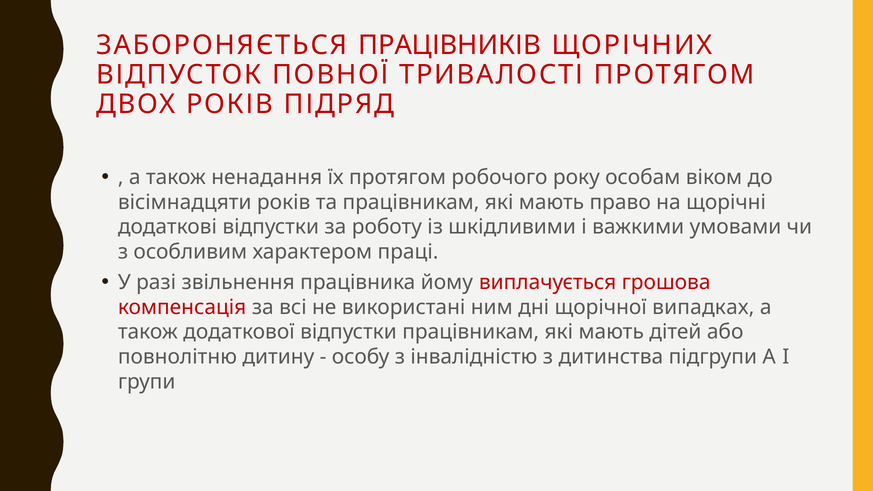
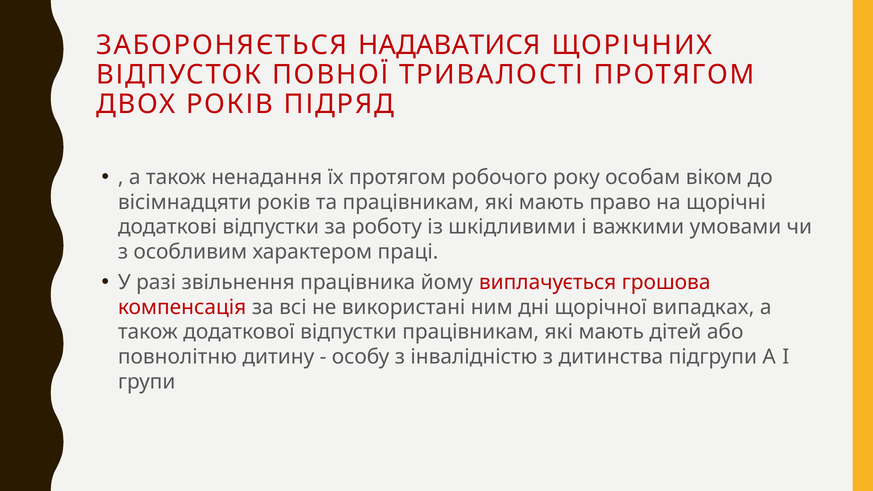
ПРАЦІВНИКІВ: ПРАЦІВНИКІВ -> НАДАВАТИСЯ (449, 45)
